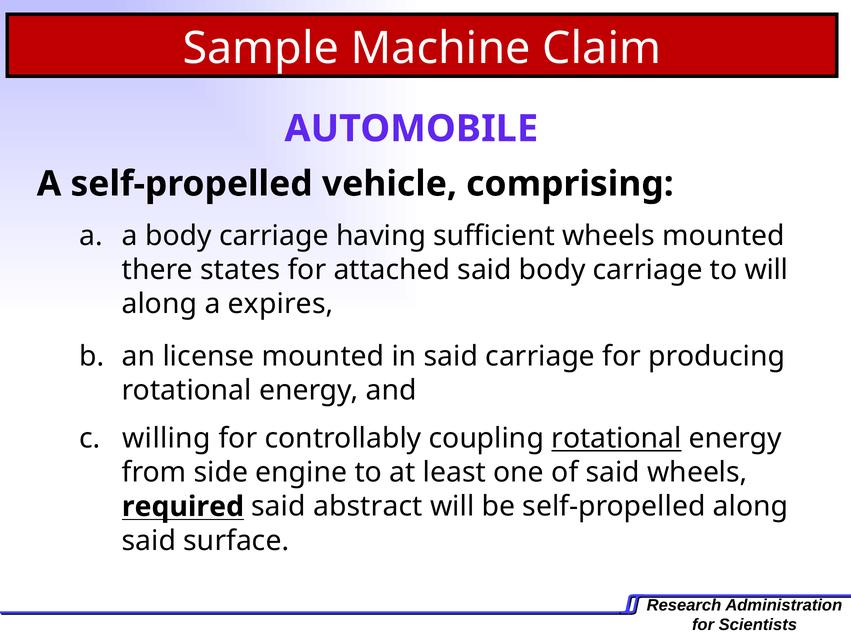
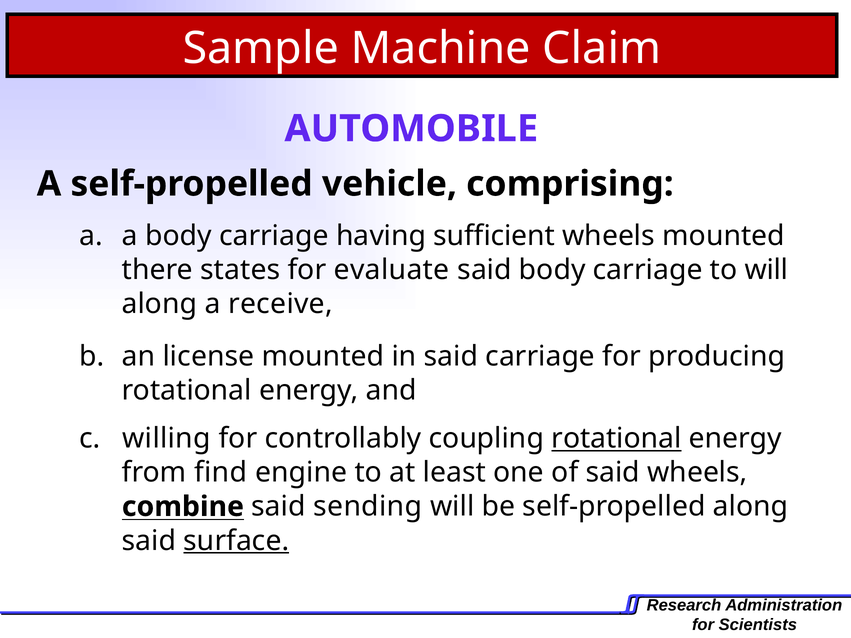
attached: attached -> evaluate (392, 270)
expires: expires -> receive (281, 304)
side: side -> find (221, 473)
required: required -> combine (183, 507)
abstract: abstract -> sending (368, 507)
surface underline: none -> present (236, 541)
